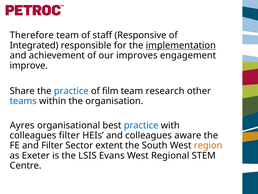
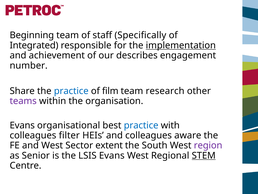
Therefore: Therefore -> Beginning (32, 35)
Responsive: Responsive -> Specifically (140, 35)
improves: improves -> describes (137, 55)
improve: improve -> number (29, 65)
teams colour: blue -> purple (23, 101)
Ayres: Ayres -> Evans (22, 125)
and Filter: Filter -> West (52, 145)
region colour: orange -> purple (208, 145)
Exeter: Exeter -> Senior (36, 155)
STEM underline: none -> present (204, 155)
